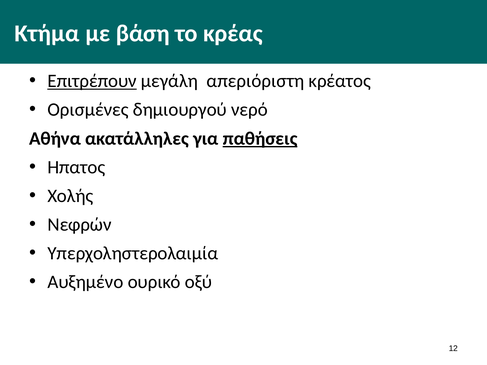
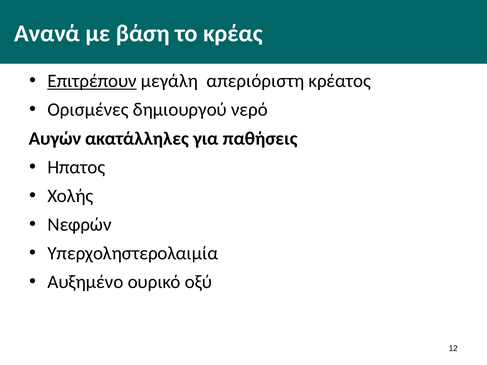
Κτήμα: Κτήμα -> Ανανά (47, 34)
Αθήνα: Αθήνα -> Αυγών (55, 139)
παθήσεις underline: present -> none (260, 139)
